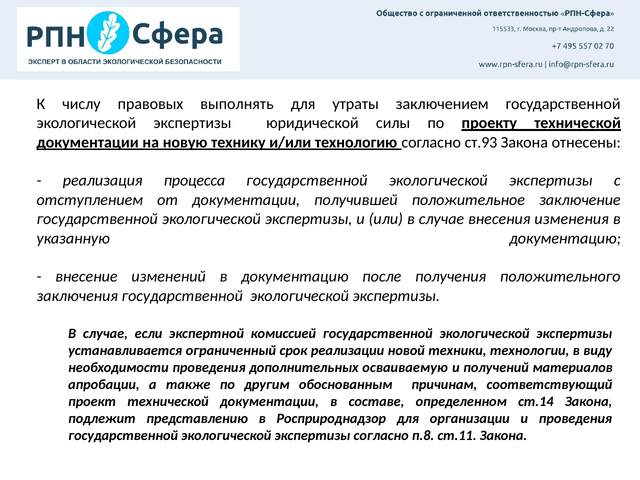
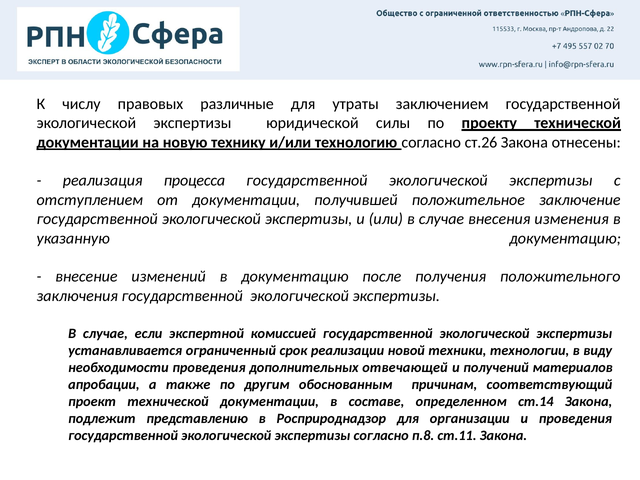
выполнять: выполнять -> различные (237, 104)
ст.93: ст.93 -> ст.26 (481, 142)
осваиваемую: осваиваемую -> отвечающей (405, 367)
